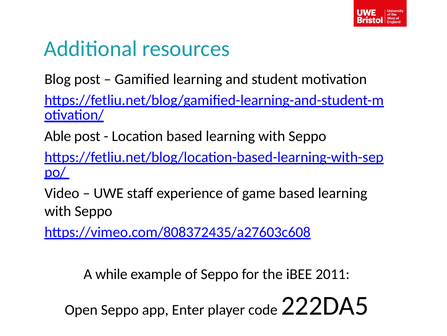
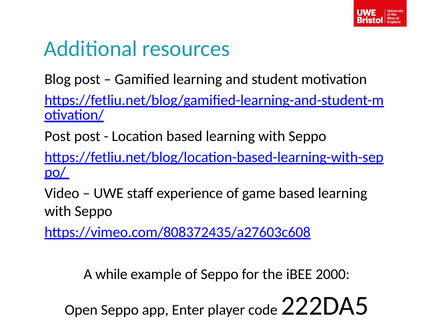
Able: Able -> Post (58, 136)
2011: 2011 -> 2000 (333, 274)
